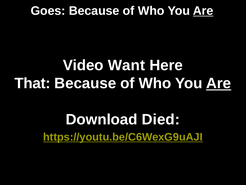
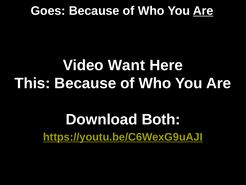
That: That -> This (32, 83)
Are underline: present -> none (219, 83)
Died: Died -> Both (161, 119)
